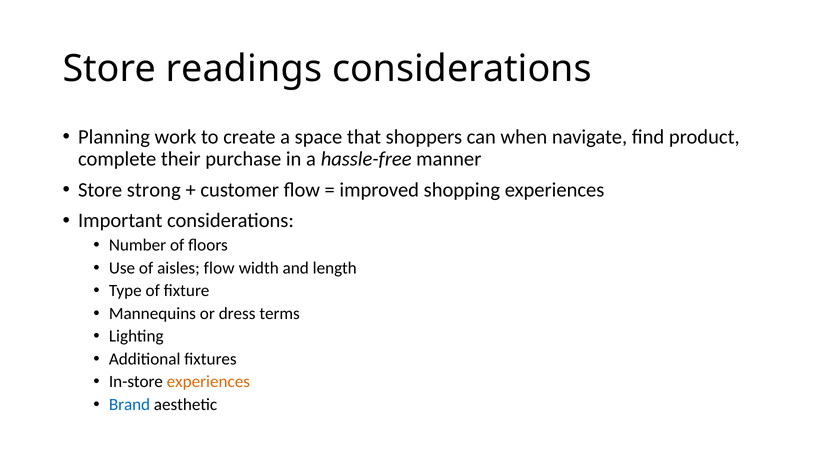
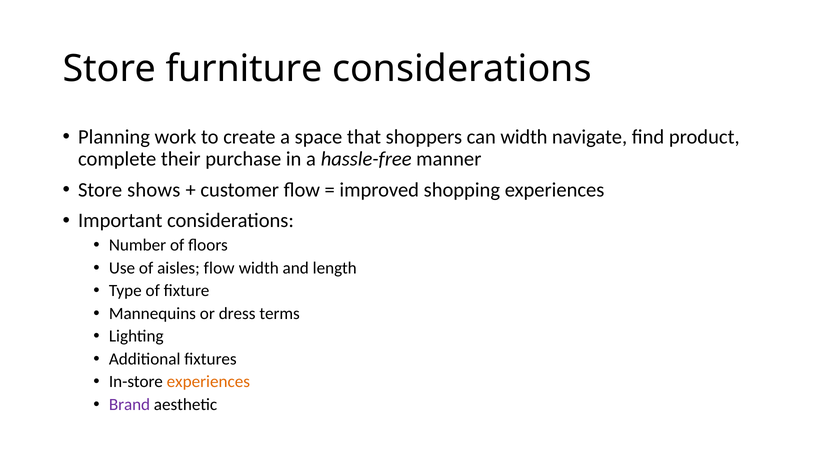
readings: readings -> furniture (244, 69)
can when: when -> width (524, 137)
strong: strong -> shows (154, 190)
Brand colour: blue -> purple (130, 405)
